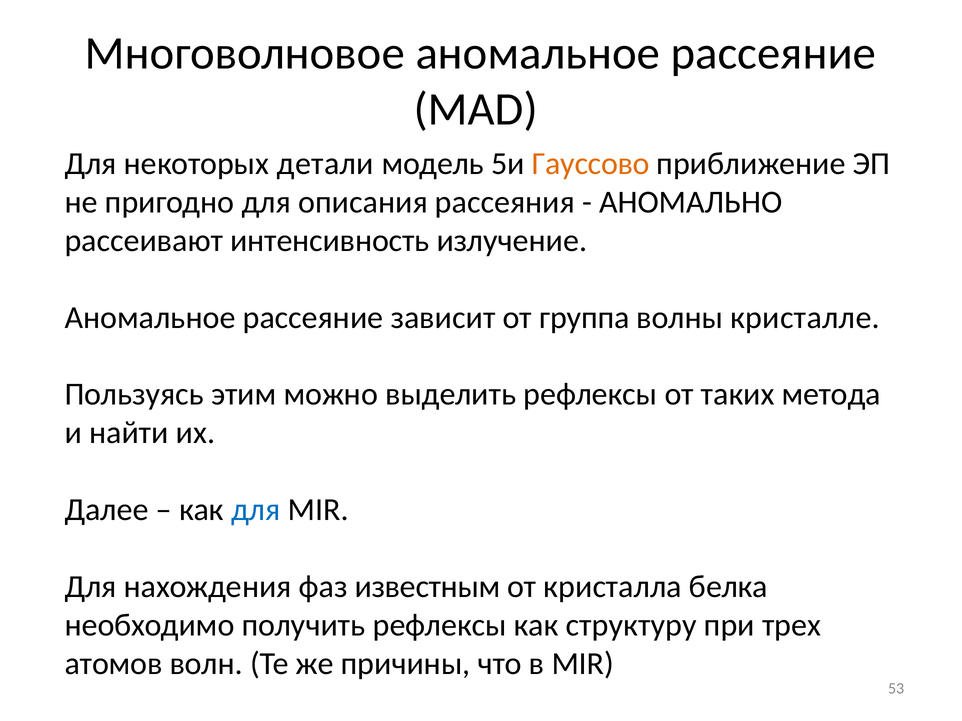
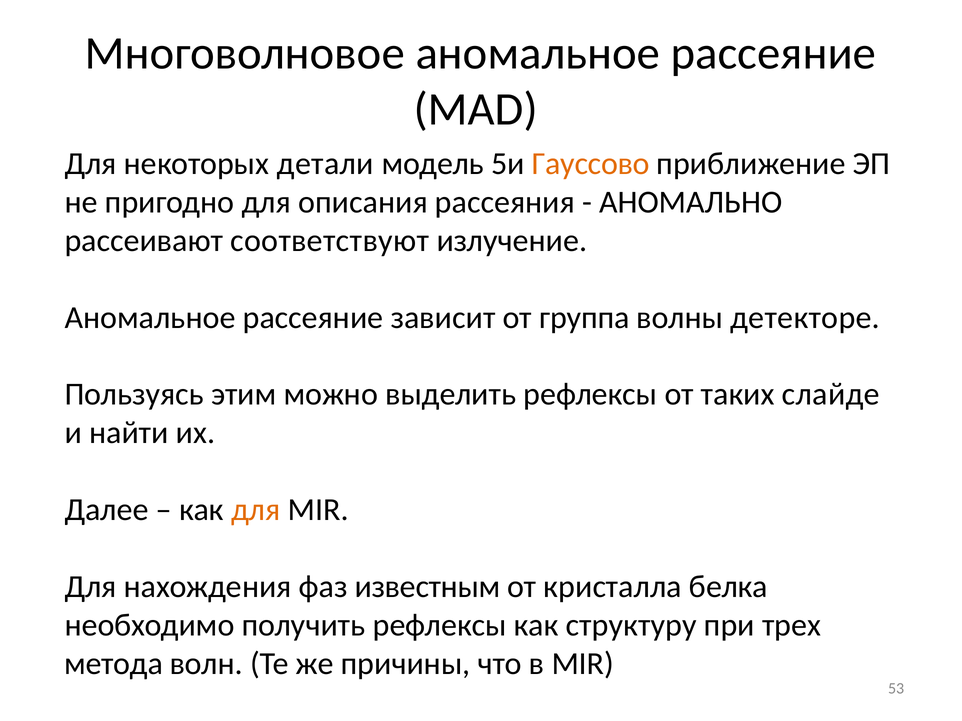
интенсивность: интенсивность -> соответствуют (330, 241)
кристалле: кристалле -> детекторе (805, 318)
метода: метода -> слайде (831, 395)
для colour: blue -> orange (256, 510)
атомов: атомов -> метода (114, 664)
